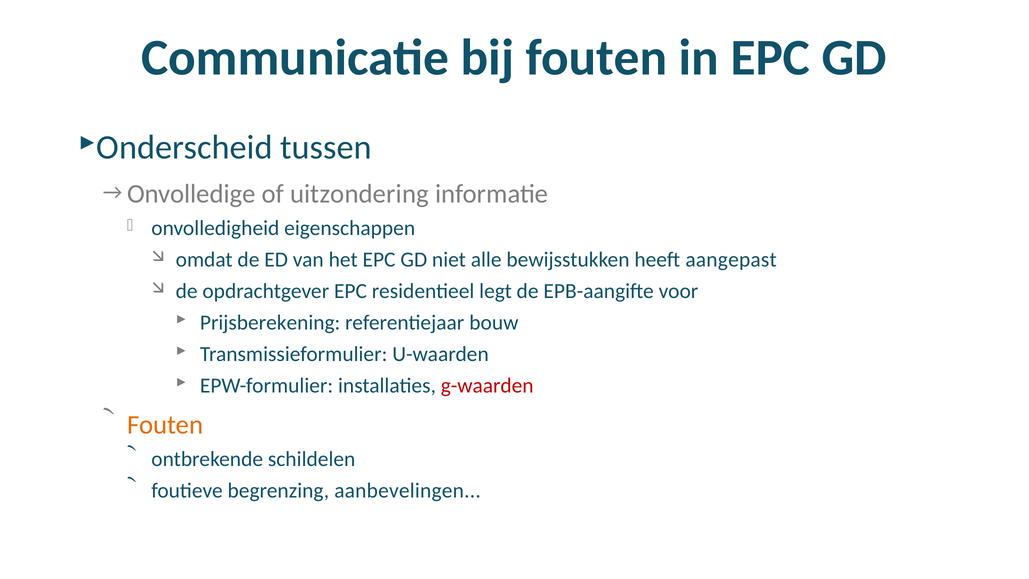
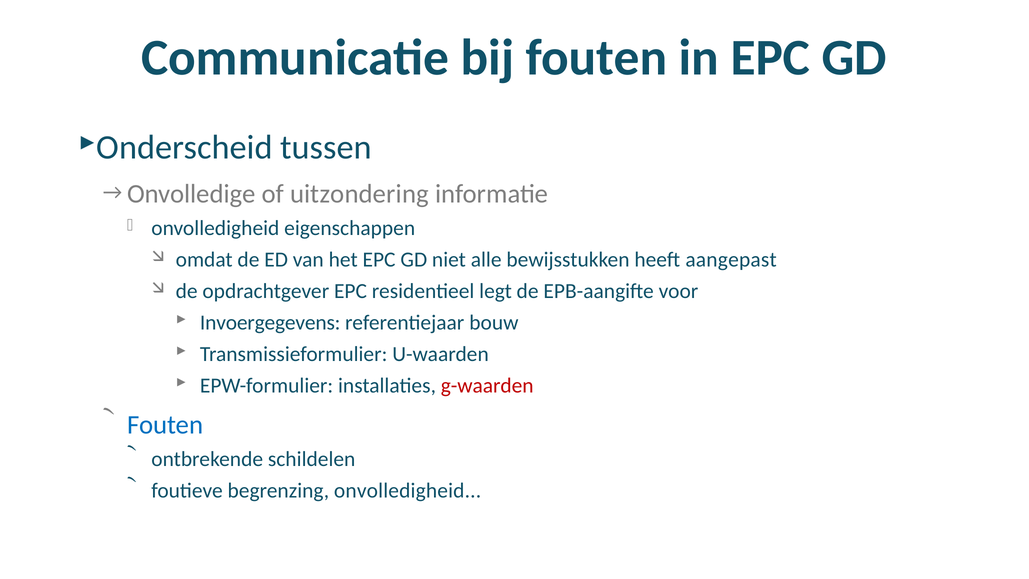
Prijsberekening: Prijsberekening -> Invoergegevens (270, 323)
Fouten colour: orange -> blue (165, 425)
begrenzing aanbevelingen: aanbevelingen -> onvolledigheid (408, 490)
